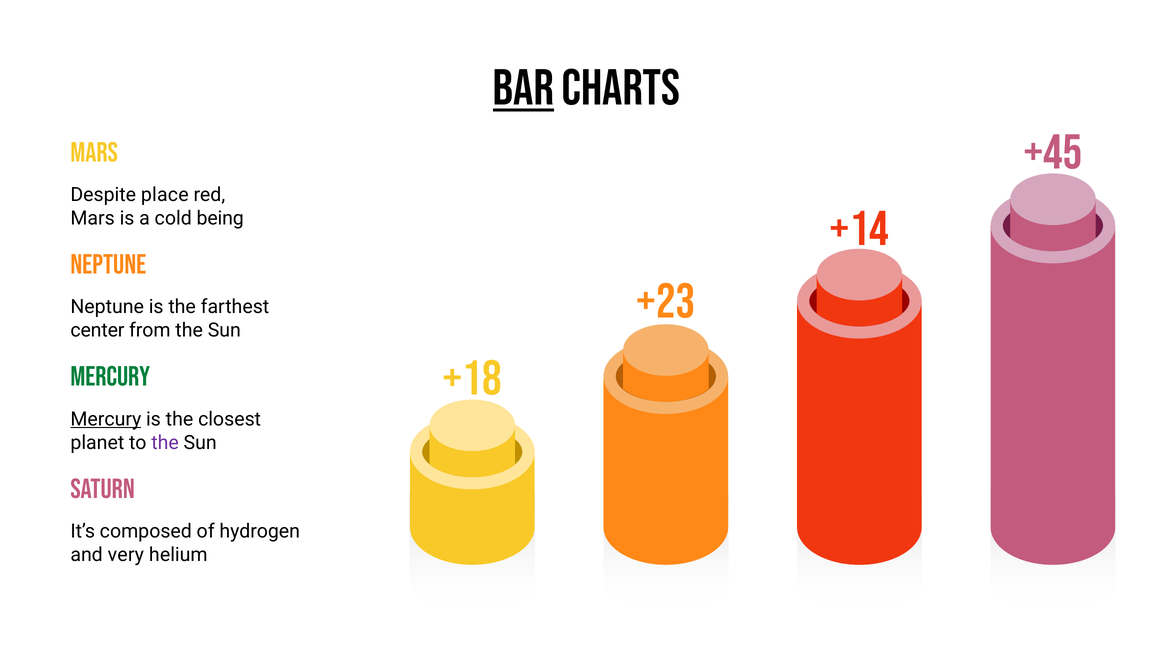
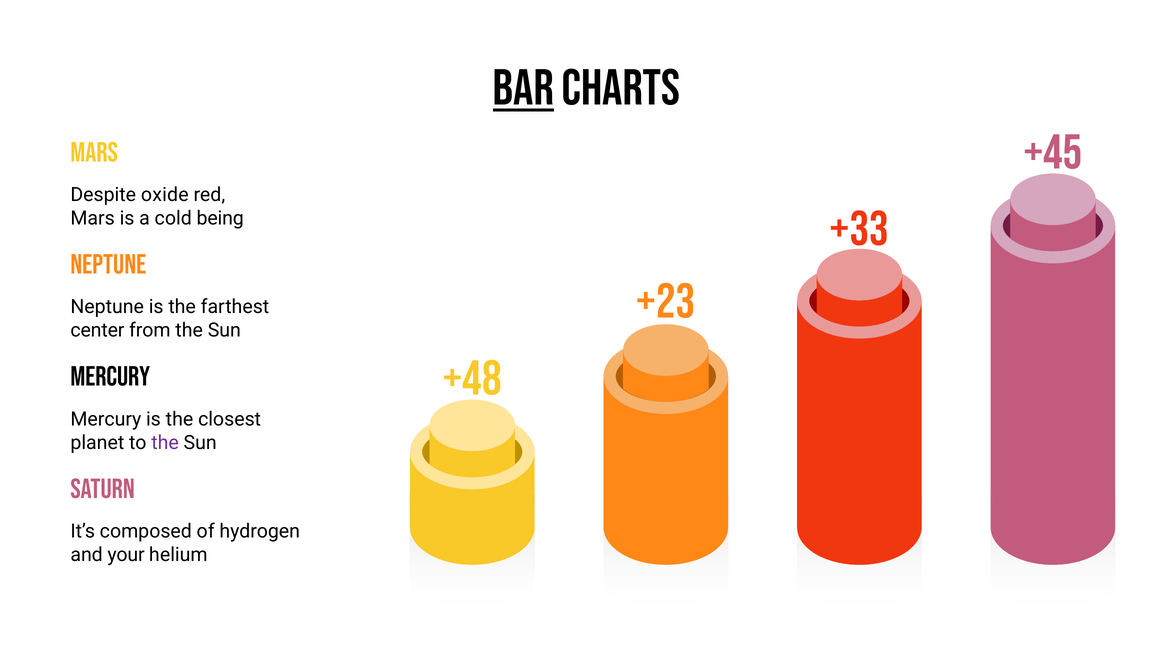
place: place -> oxide (165, 195)
+14: +14 -> +33 (859, 229)
+18: +18 -> +48 (472, 379)
Mercury colour: green -> black (110, 377)
Mercury underline: present -> none (106, 419)
very: very -> your (126, 555)
